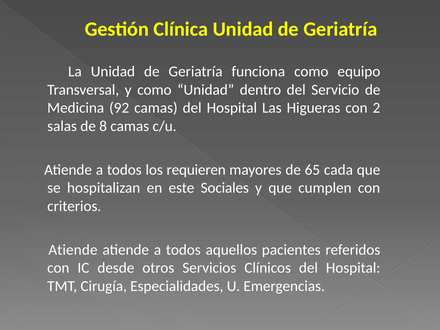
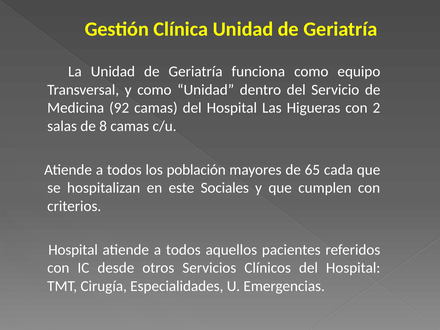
requieren: requieren -> población (196, 170)
Atiende: Atiende -> Hospital (73, 250)
